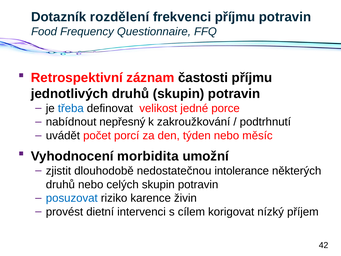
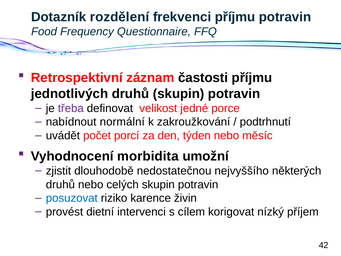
třeba colour: blue -> purple (71, 108)
nepřesný: nepřesný -> normální (122, 122)
intolerance: intolerance -> nejvyššího (242, 171)
